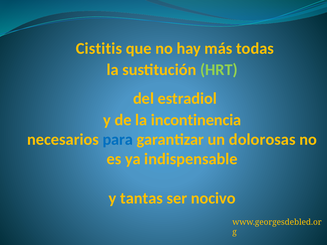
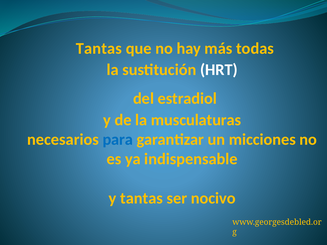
Cistitis: Cistitis -> Tantas (99, 48)
HRT colour: light green -> white (219, 70)
incontinencia: incontinencia -> musculaturas (196, 120)
dolorosas: dolorosas -> micciones (262, 140)
